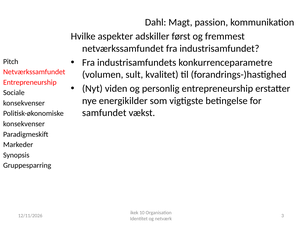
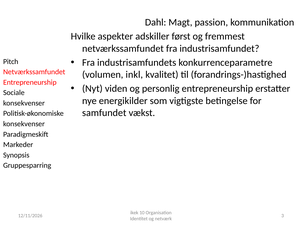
sult: sult -> inkl (134, 75)
